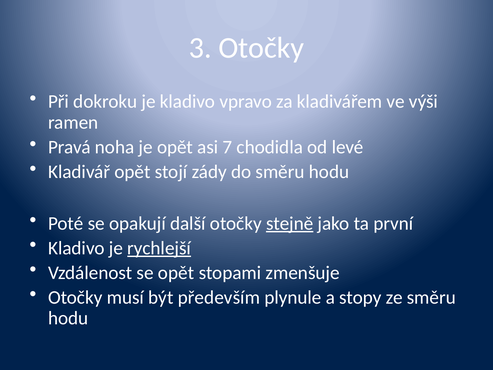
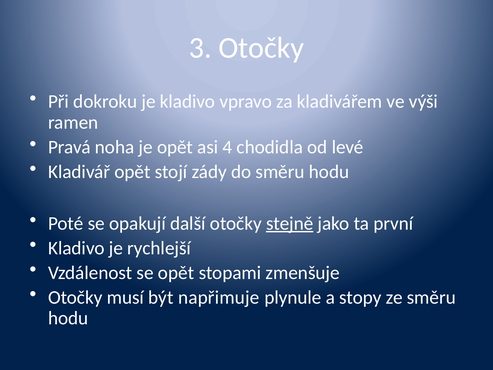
7: 7 -> 4 (227, 147)
rychlejší underline: present -> none (159, 248)
především: především -> napřimuje (219, 297)
